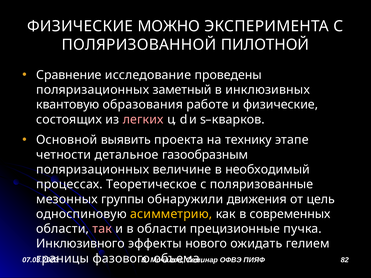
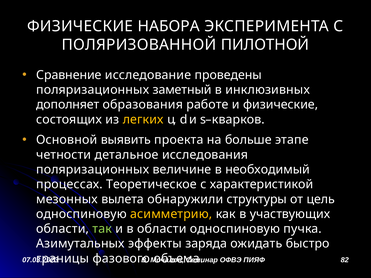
МОЖНО: МОЖНО -> НАБОРА (169, 26)
квантовую: квантовую -> дополняет (68, 105)
легких colour: pink -> yellow (143, 120)
технику: технику -> больше (248, 140)
газообразным: газообразным -> исследования (205, 155)
поляризованные: поляризованные -> характеристикой (262, 185)
группы: группы -> вылета (123, 199)
движения: движения -> структуры (257, 199)
современных: современных -> участвующих (290, 214)
так colour: pink -> light green (102, 229)
области прецизионные: прецизионные -> односпиновую (235, 229)
Инклюзивного: Инклюзивного -> Азимутальных (80, 244)
нового: нового -> заряда (206, 244)
гелием: гелием -> быстро (308, 244)
